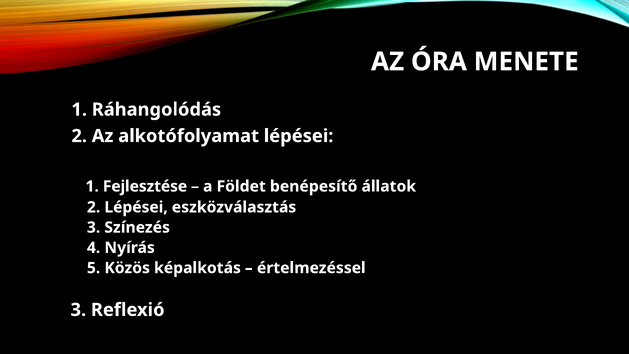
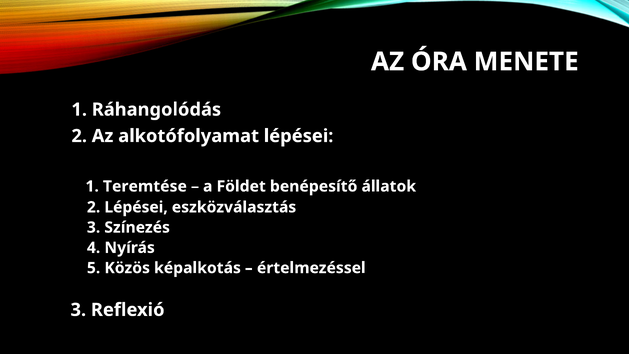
Fejlesztése: Fejlesztése -> Teremtése (145, 186)
